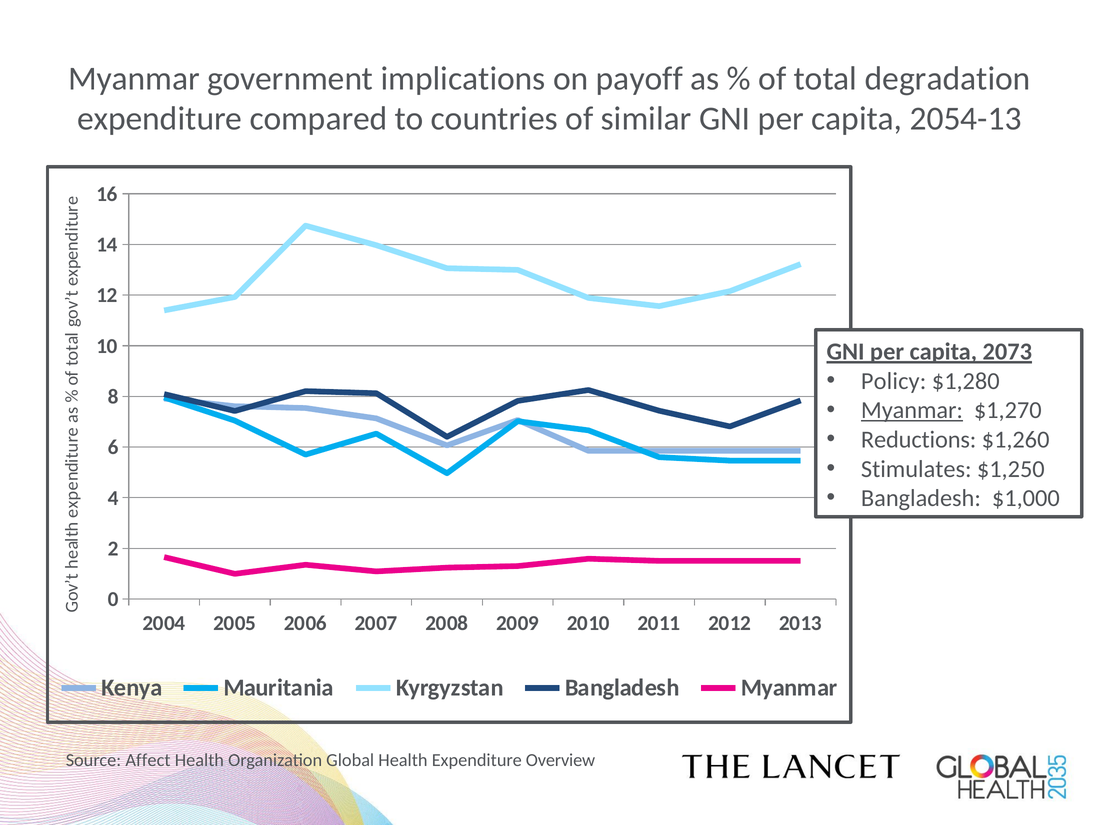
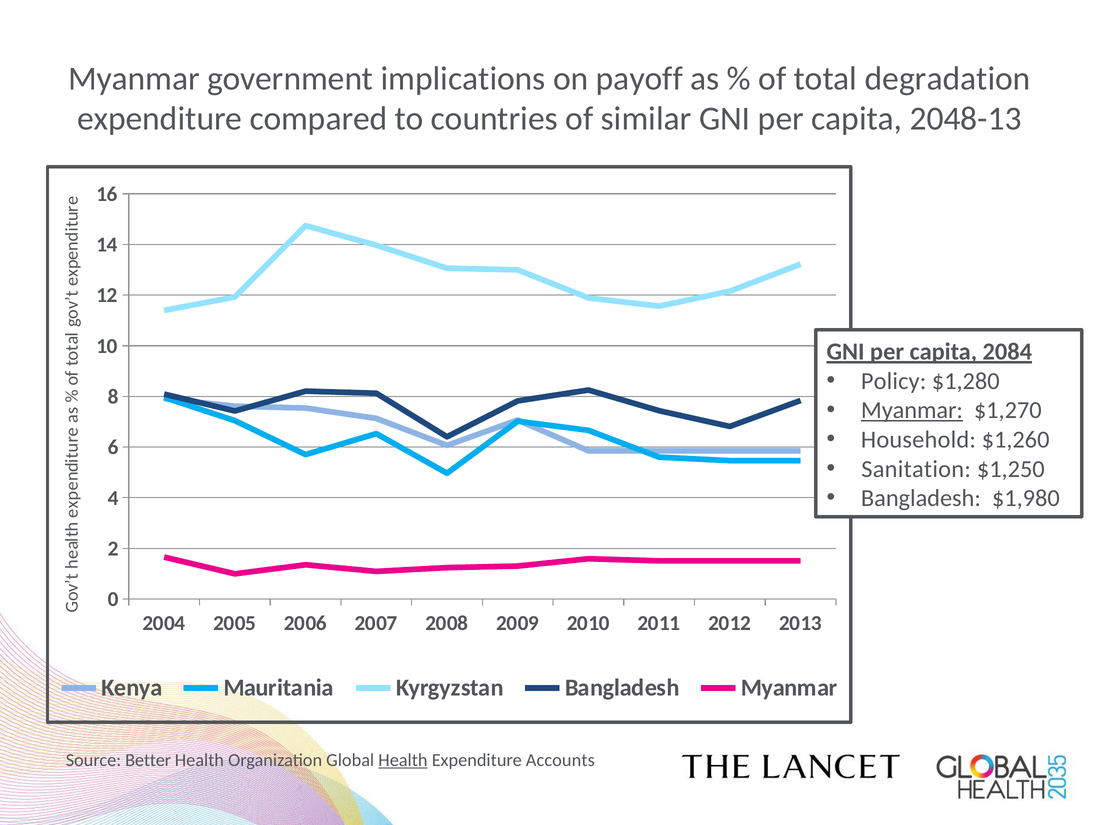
2054-13: 2054-13 -> 2048-13 (966, 119)
2073: 2073 -> 2084 (1007, 352)
Reductions: Reductions -> Household (918, 440)
Stimulates: Stimulates -> Sanitation (916, 469)
$1,000: $1,000 -> $1,980 (1026, 498)
Affect: Affect -> Better (148, 760)
Health underline: none -> present (403, 760)
Overview: Overview -> Accounts (560, 760)
